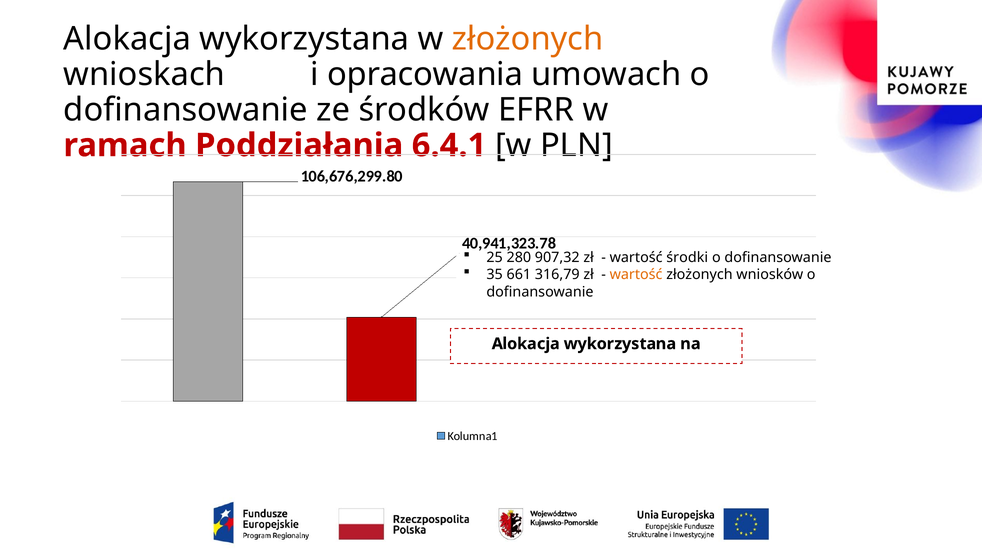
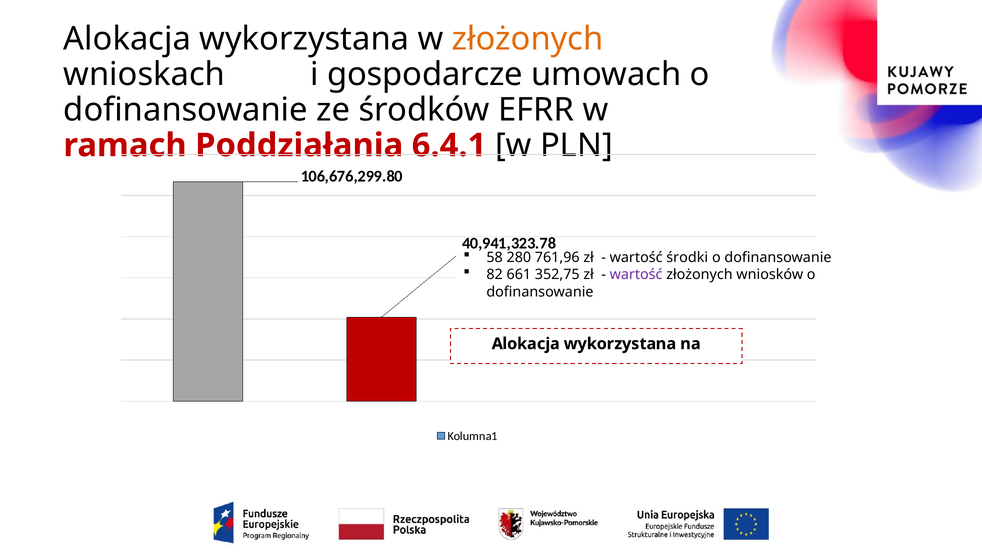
opracowania: opracowania -> gospodarcze (425, 74)
25: 25 -> 58 (495, 257)
907,32: 907,32 -> 761,96 (557, 257)
35: 35 -> 82 (495, 274)
316,79: 316,79 -> 352,75 (557, 274)
wartość colour: orange -> purple (636, 274)
